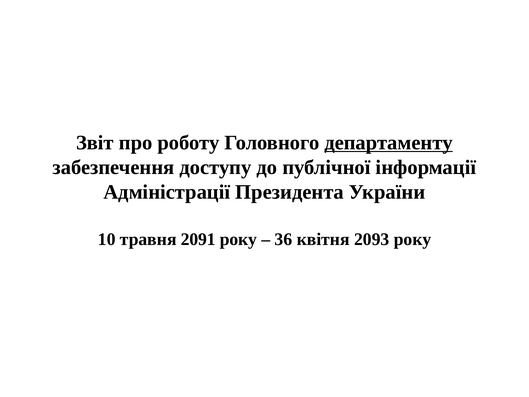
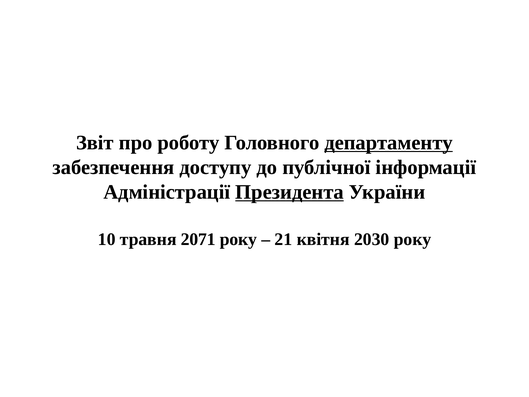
Президента underline: none -> present (290, 192)
2091: 2091 -> 2071 (198, 239)
36: 36 -> 21 (283, 239)
2093: 2093 -> 2030 (372, 239)
